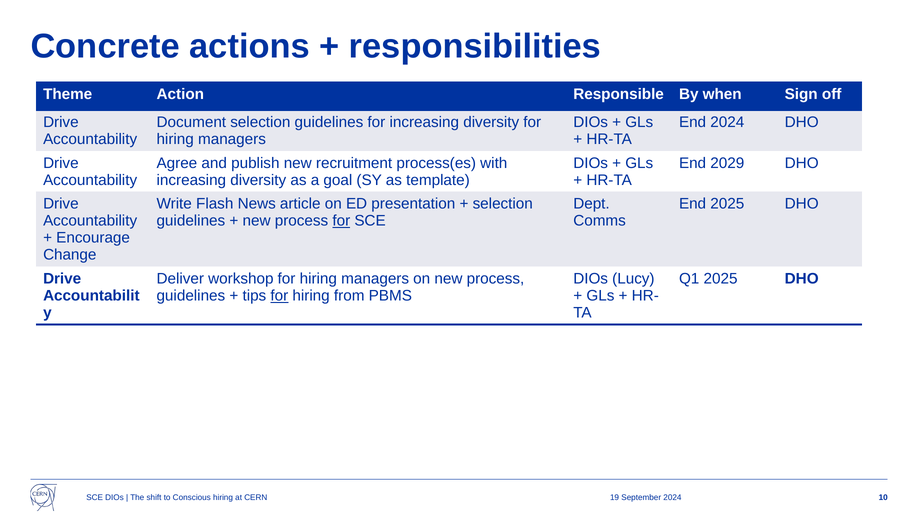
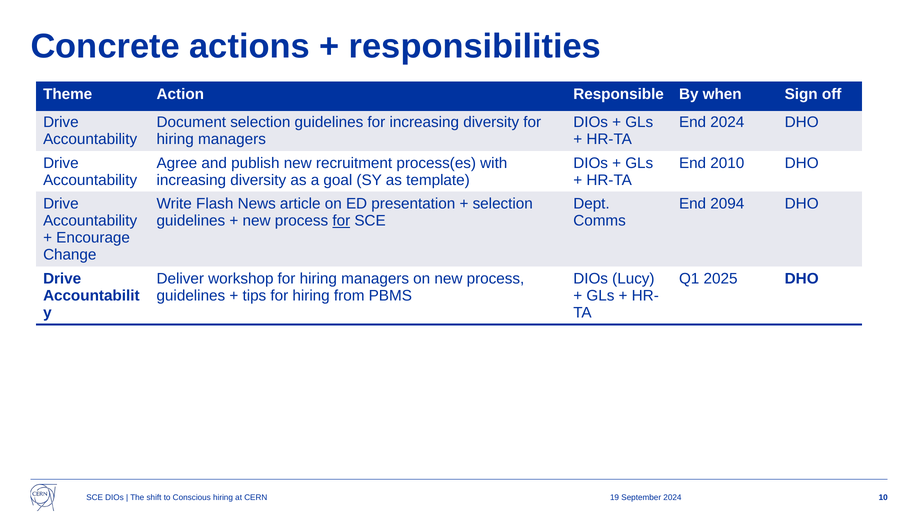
2029: 2029 -> 2010 (727, 163)
End 2025: 2025 -> 2094 (727, 204)
for underline: present -> none (279, 296)
